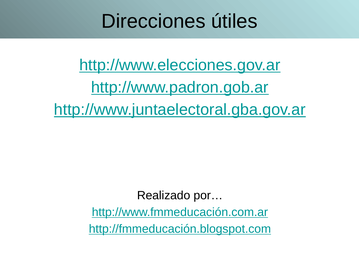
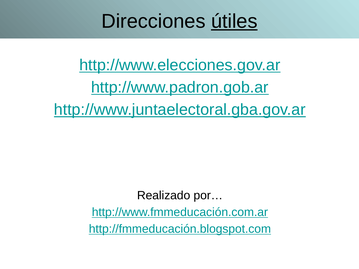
útiles underline: none -> present (234, 21)
